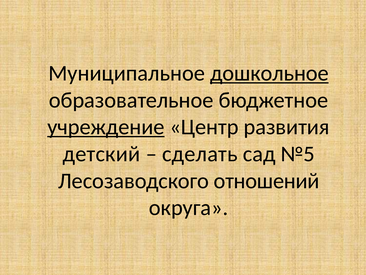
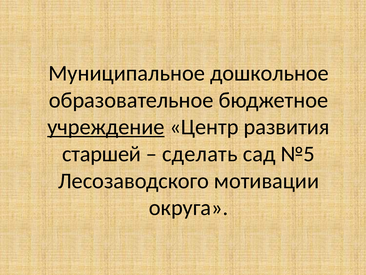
дошкольное underline: present -> none (269, 73)
детский: детский -> старшей (102, 154)
отношений: отношений -> мотивации (267, 181)
